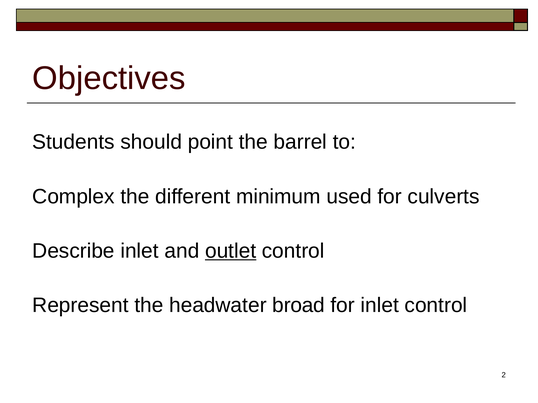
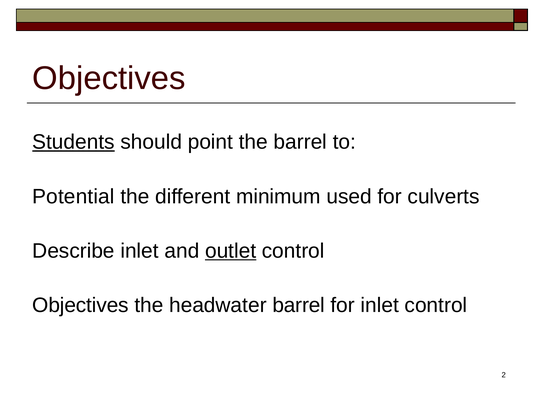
Students underline: none -> present (73, 142)
Complex: Complex -> Potential (73, 197)
Represent: Represent -> Objectives (81, 306)
headwater broad: broad -> barrel (299, 306)
